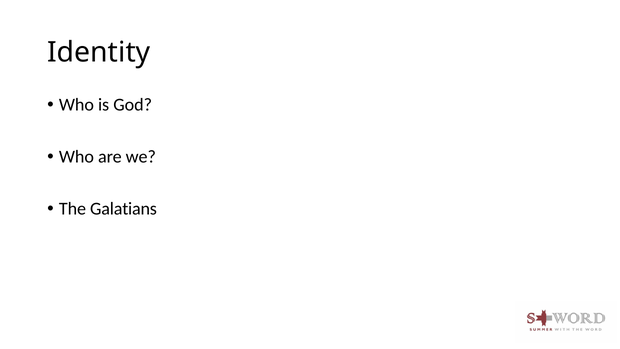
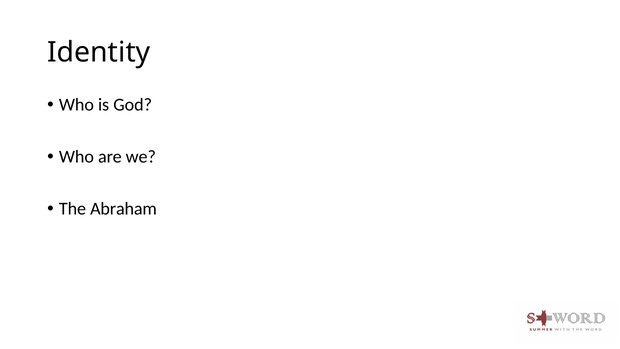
Galatians: Galatians -> Abraham (124, 209)
